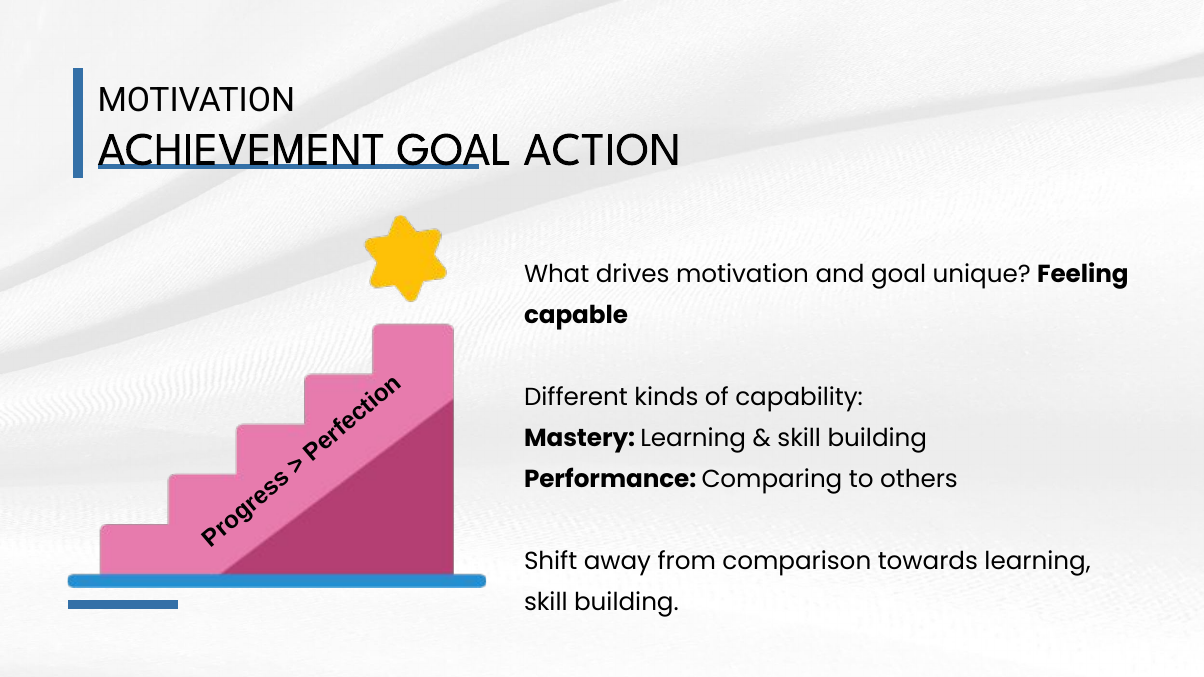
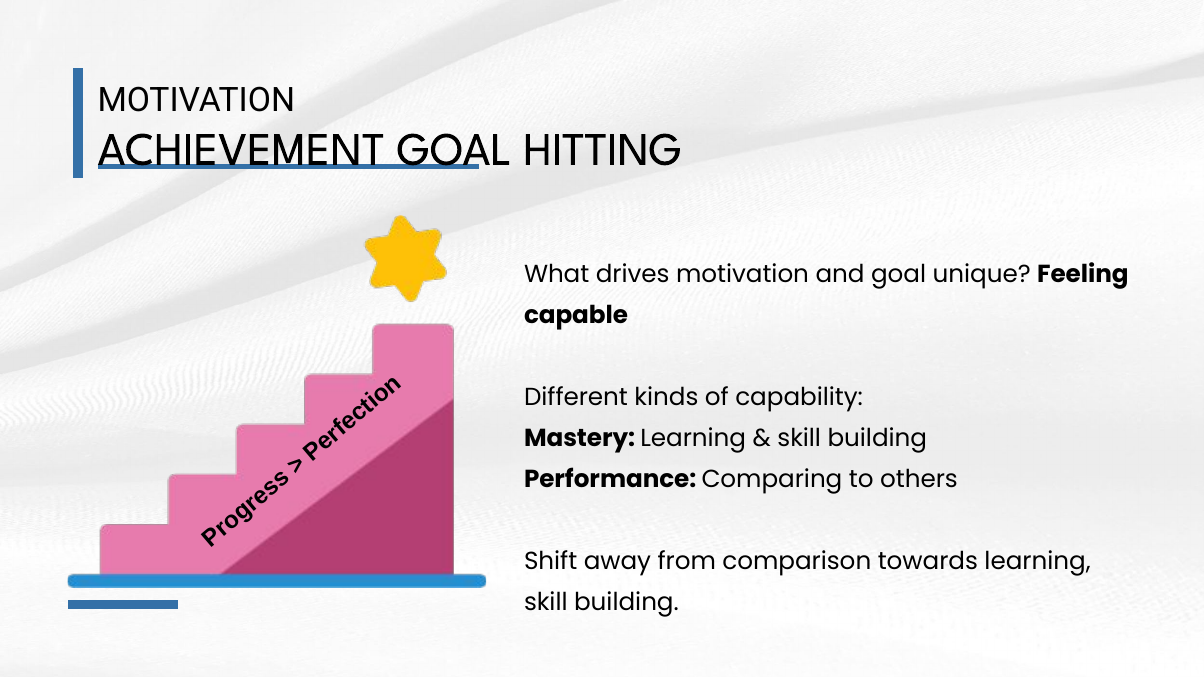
ACTION: ACTION -> HITTING (603, 150)
